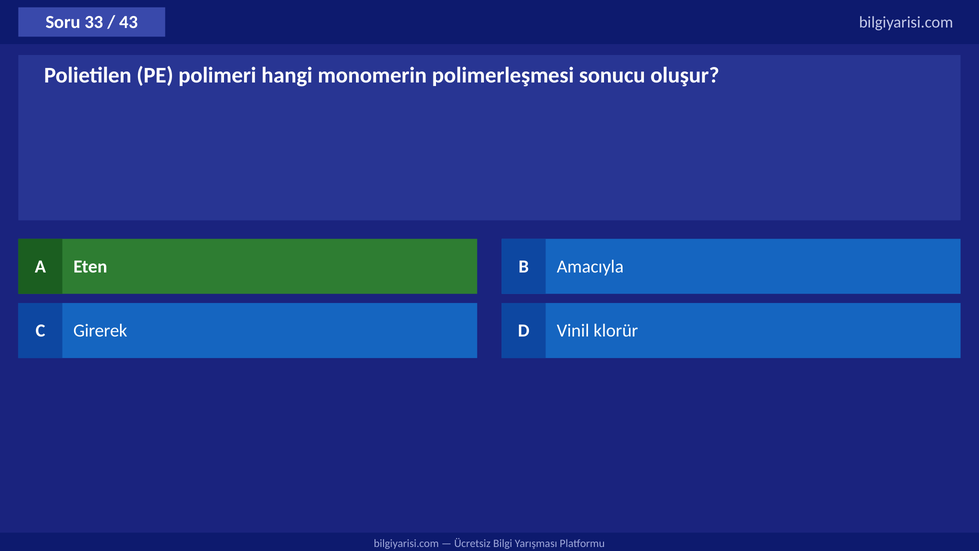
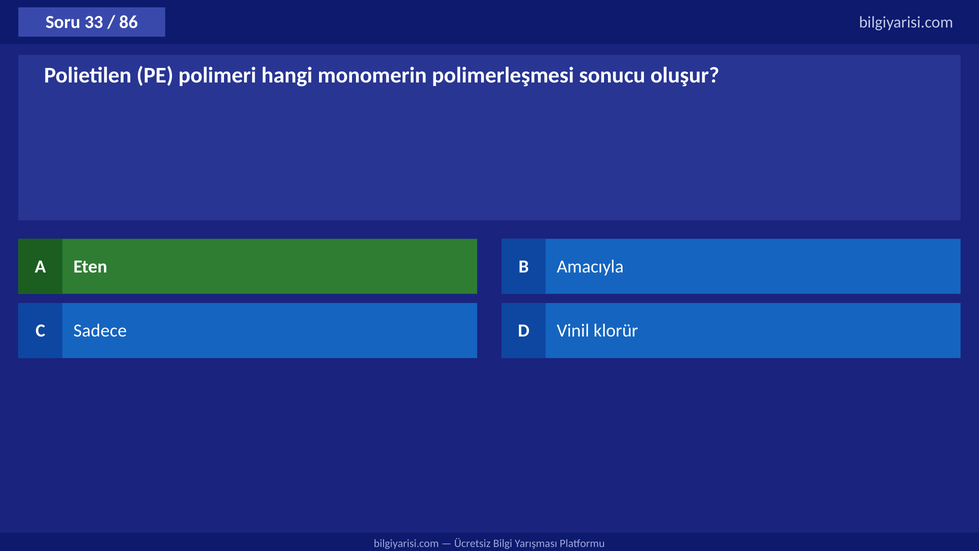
43: 43 -> 86 (129, 22)
Girerek: Girerek -> Sadece (100, 331)
